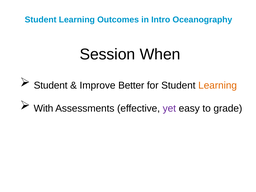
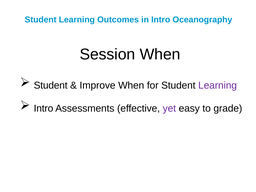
Improve Better: Better -> When (131, 85)
Learning colour: orange -> purple (218, 85)
With: With -> Intro (43, 108)
